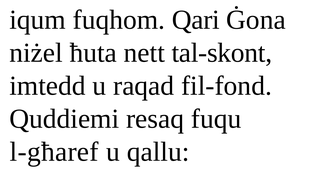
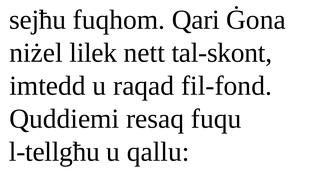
iqum: iqum -> sejħu (38, 20)
ħuta: ħuta -> lilek (93, 53)
l-għaref: l-għaref -> l-tellgħu (54, 152)
